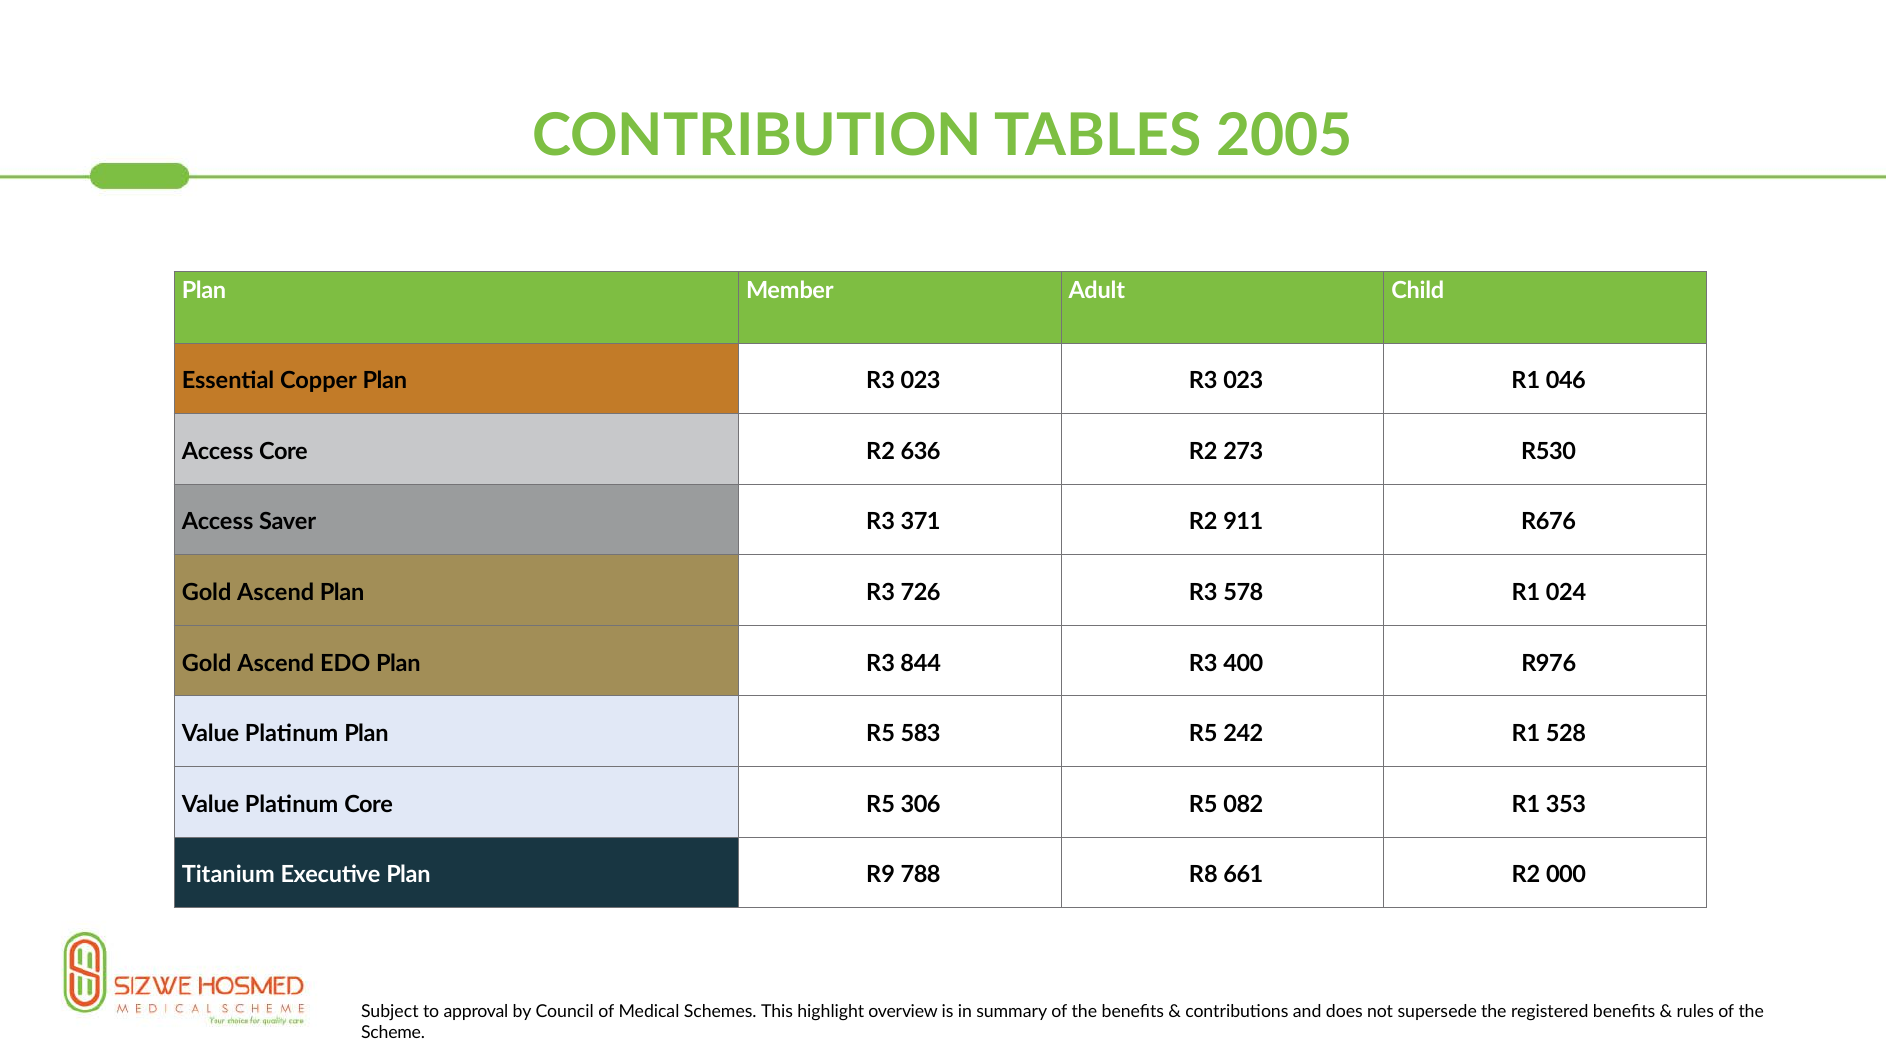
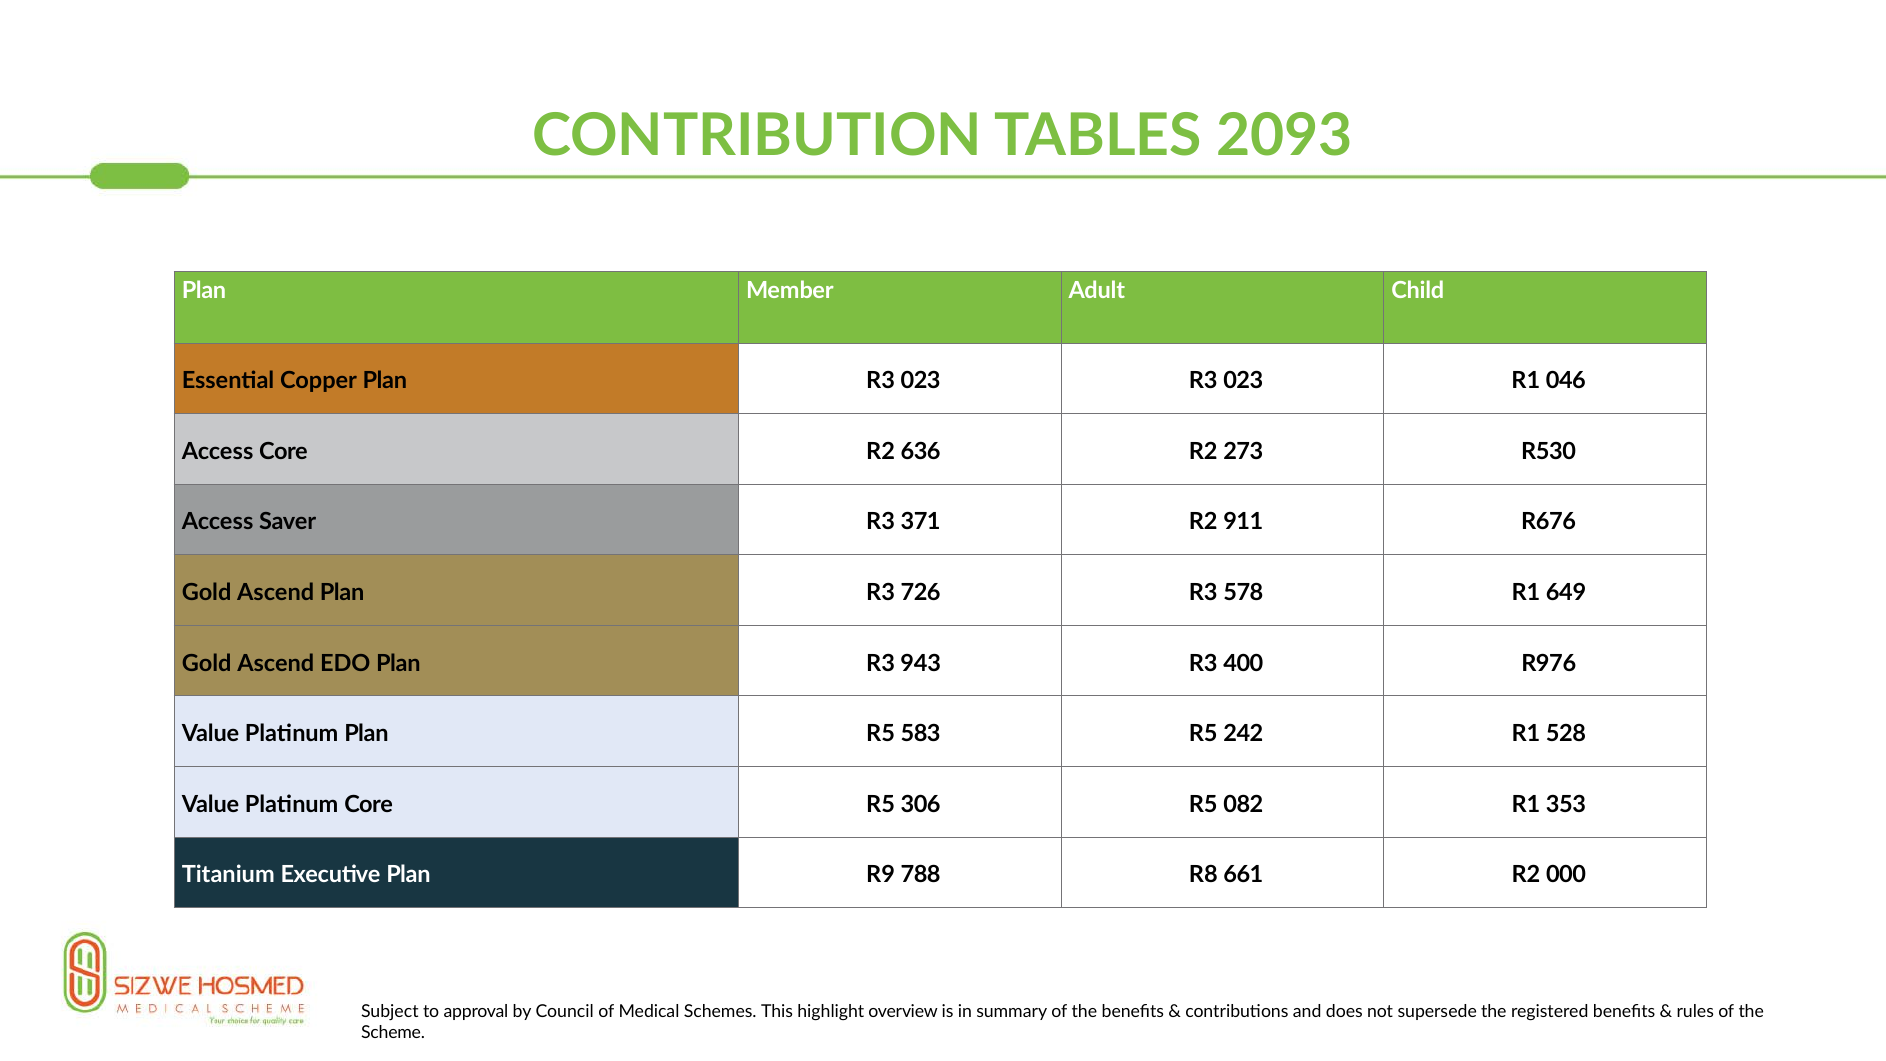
2005: 2005 -> 2093 (1285, 136)
024: 024 -> 649 (1566, 593)
844: 844 -> 943 (921, 663)
